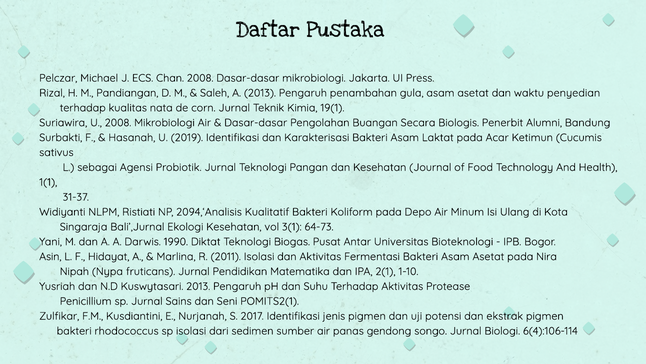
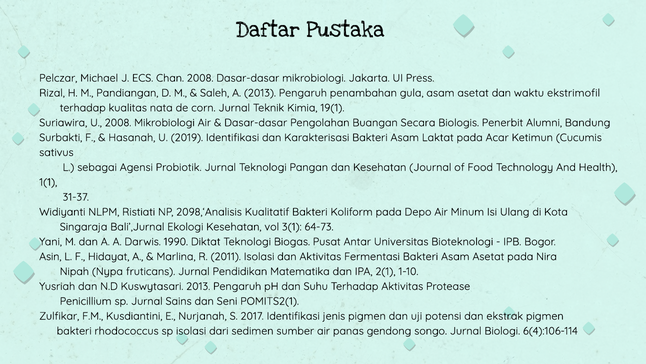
penyedian: penyedian -> ekstrimofil (574, 93)
2094,‘Analisis: 2094,‘Analisis -> 2098,‘Analisis (209, 212)
